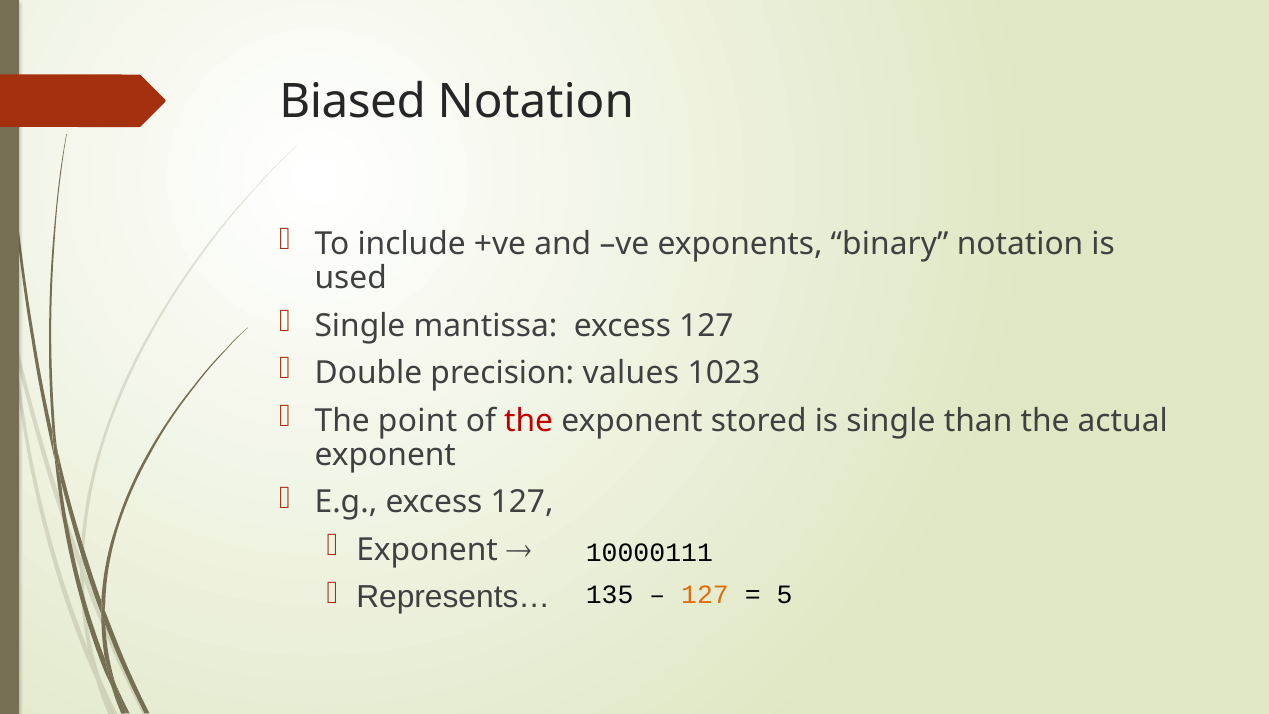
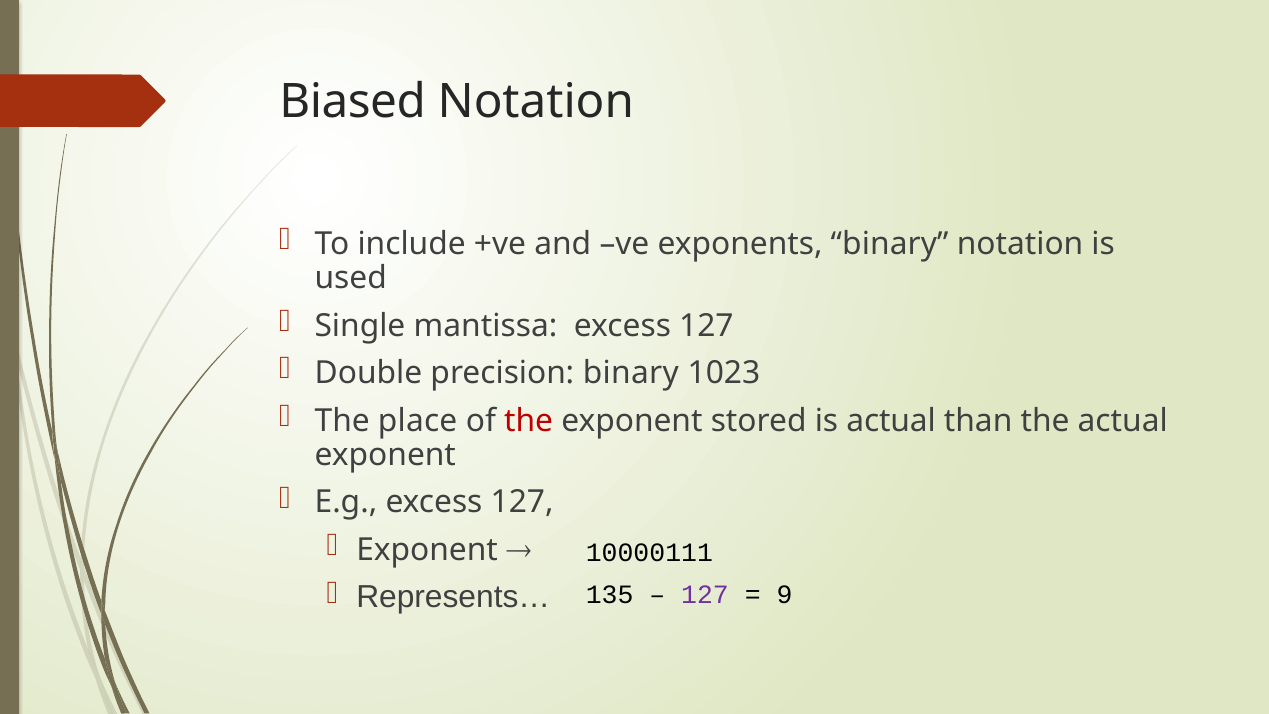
precision values: values -> binary (631, 373)
point: point -> place (418, 420)
is single: single -> actual (891, 420)
127 colour: orange -> purple (705, 594)
5: 5 -> 9 (785, 594)
